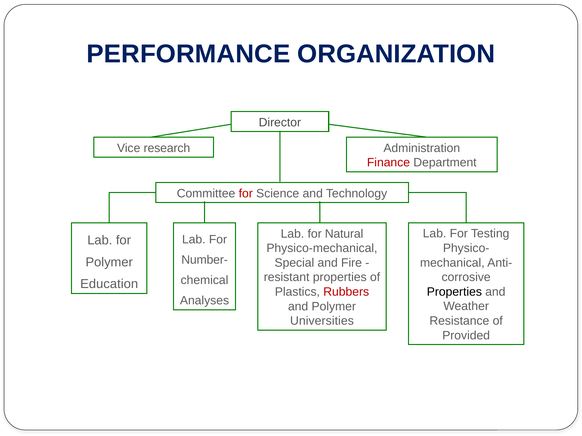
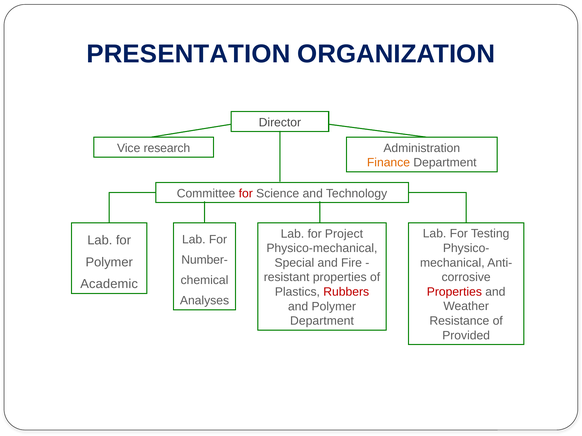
PERFORMANCE: PERFORMANCE -> PRESENTATION (188, 54)
Finance colour: red -> orange (388, 163)
Natural: Natural -> Project (344, 234)
Education: Education -> Academic (109, 284)
Properties colour: black -> red (454, 292)
Universities: Universities -> Department (322, 321)
